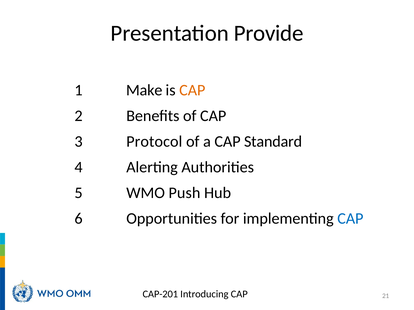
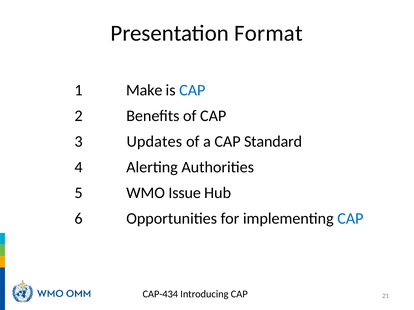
Provide: Provide -> Format (268, 33)
CAP colour: orange -> blue (192, 90)
Protocol: Protocol -> Updates (154, 142)
Push: Push -> Issue (185, 193)
CAP-201: CAP-201 -> CAP-434 (160, 295)
